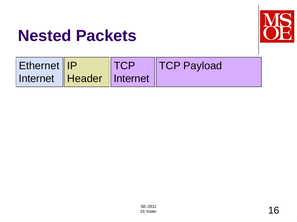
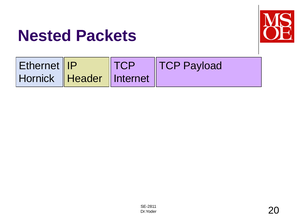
Internet: Internet -> Hornick (37, 79)
16: 16 -> 20 (274, 211)
